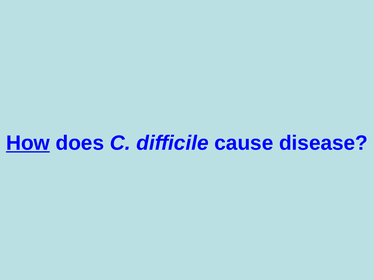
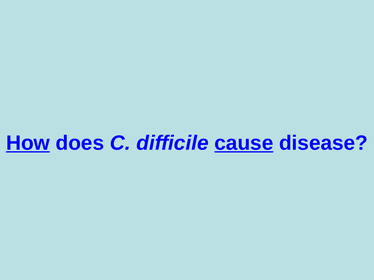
cause underline: none -> present (244, 143)
